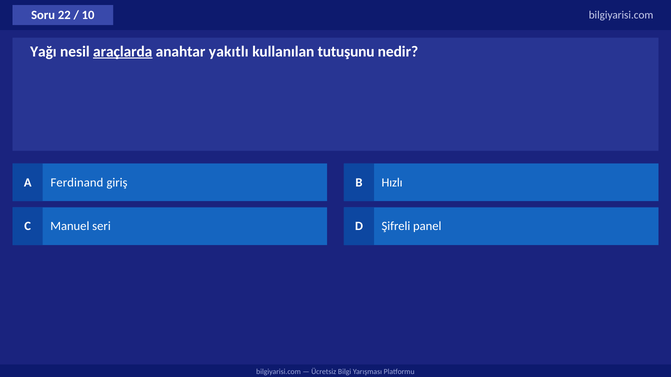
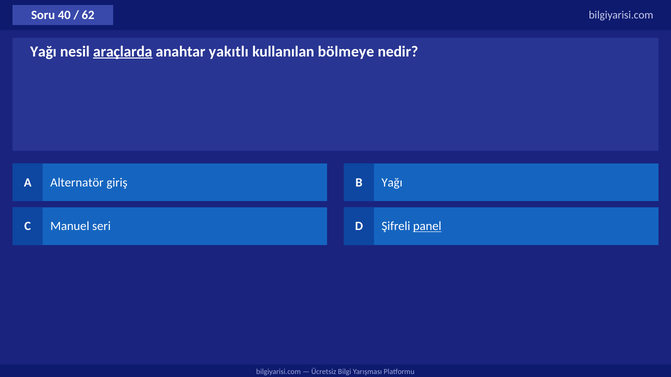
22: 22 -> 40 (64, 15)
10: 10 -> 62 (88, 15)
tutuşunu: tutuşunu -> bölmeye (346, 52)
Ferdinand: Ferdinand -> Alternatör (77, 183)
B Hızlı: Hızlı -> Yağı (392, 183)
panel underline: none -> present (427, 227)
